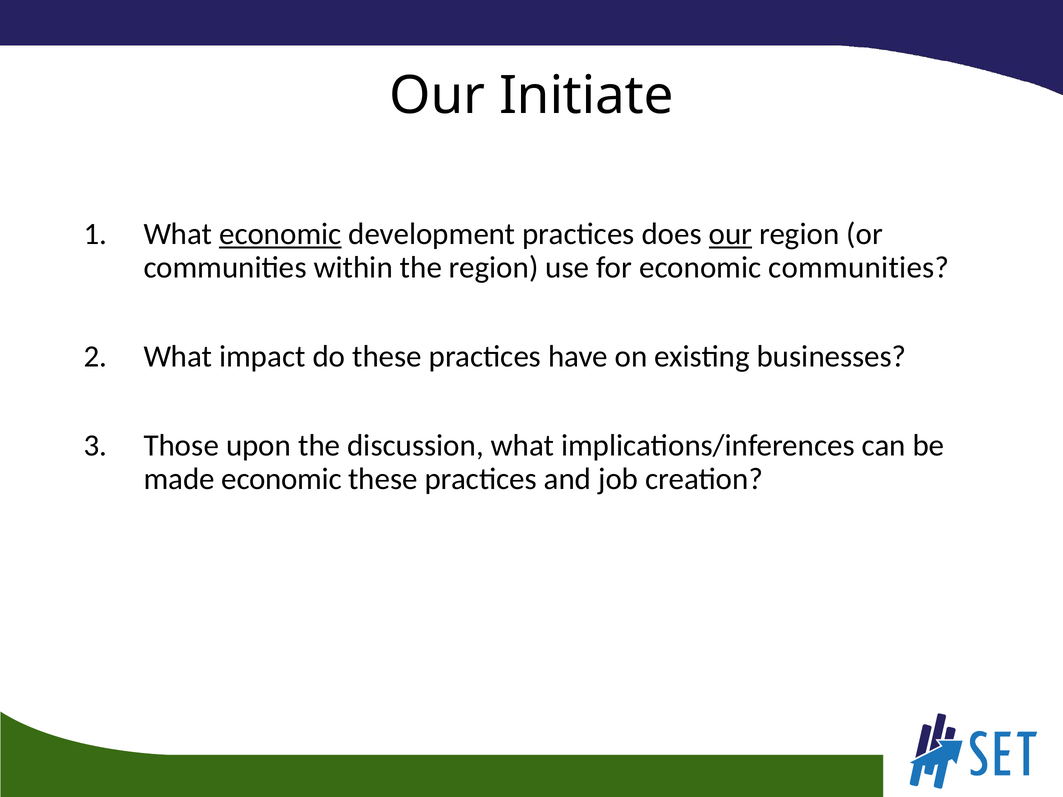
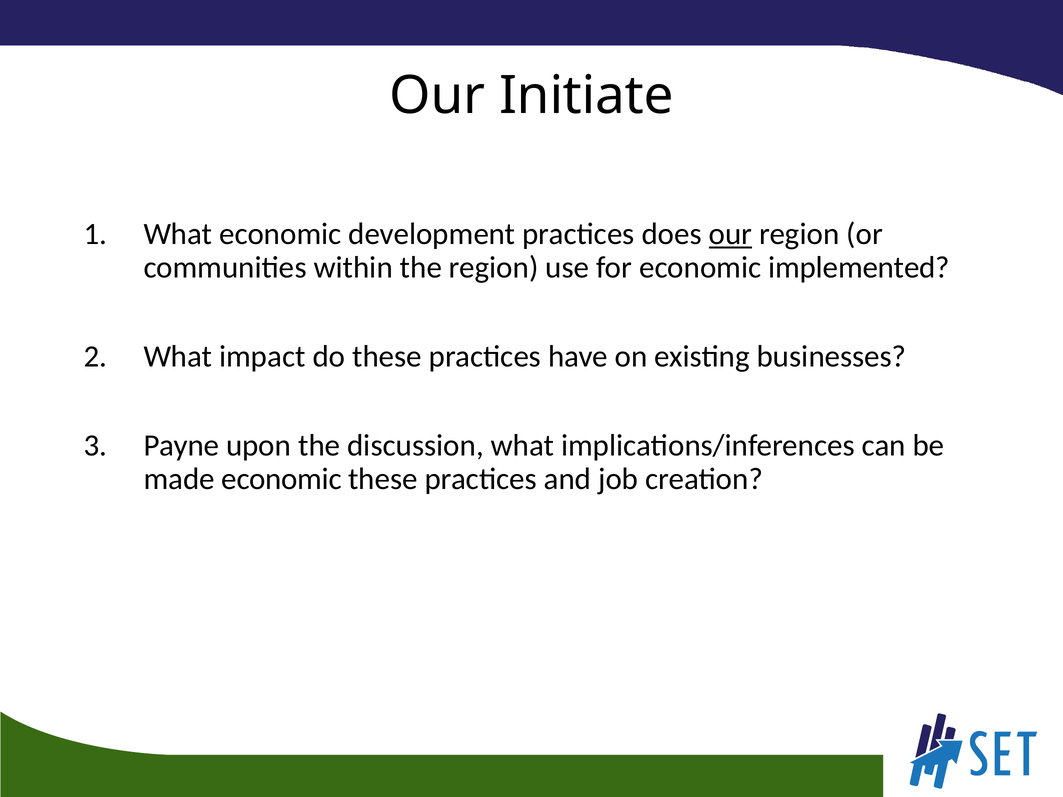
economic underline: present -> none (280, 234)
economic communities: communities -> implemented (859, 268)
Those: Those -> Payne (181, 446)
